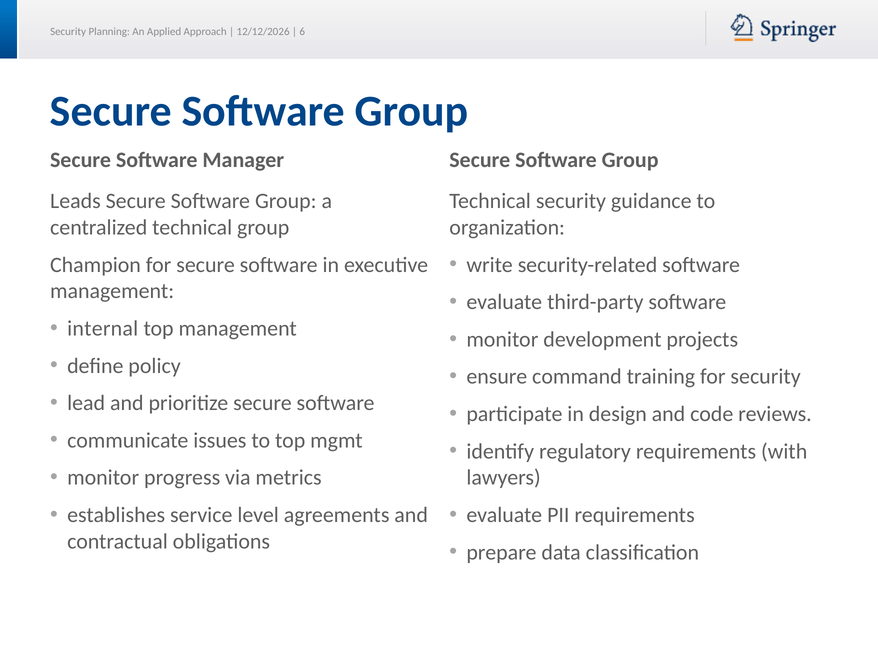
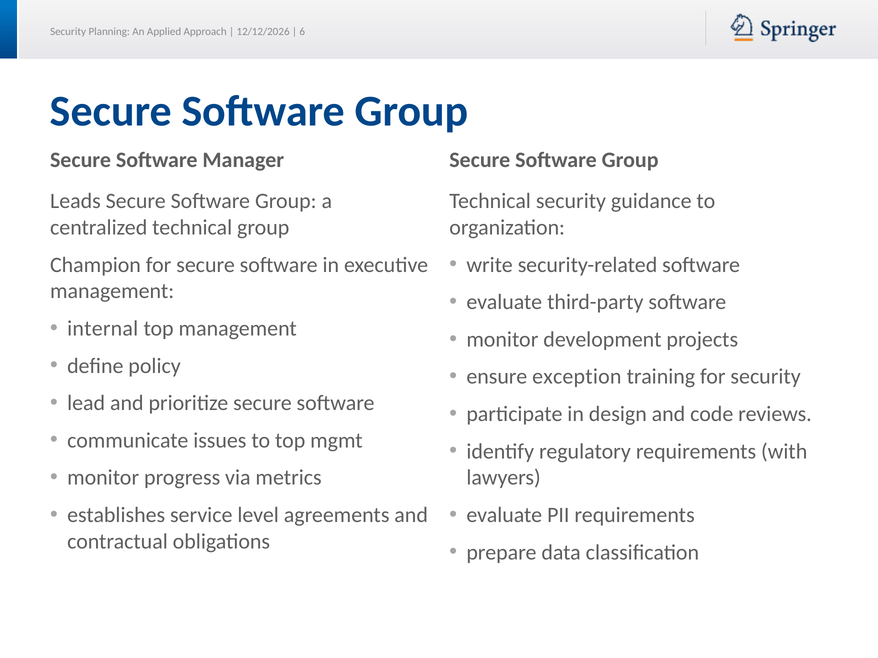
command: command -> exception (577, 377)
